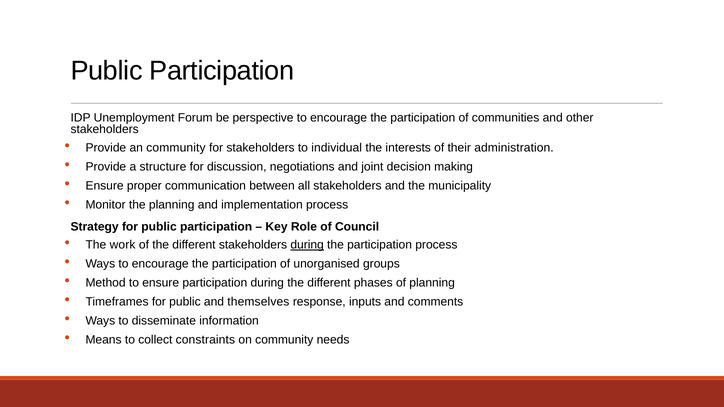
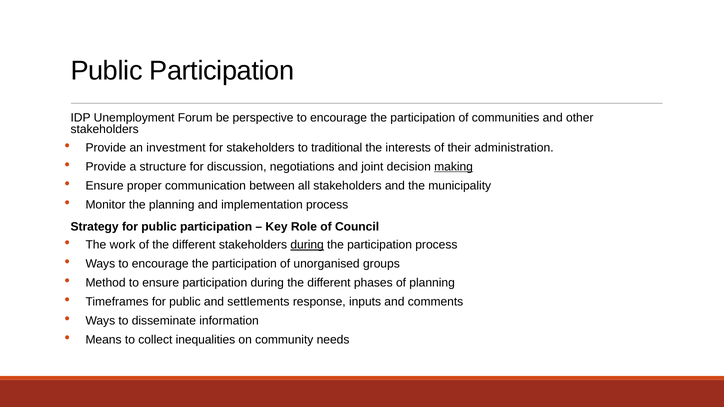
an community: community -> investment (176, 148)
individual: individual -> traditional (337, 148)
making underline: none -> present (454, 167)
themselves: themselves -> settlements (258, 302)
constraints: constraints -> inequalities (205, 340)
